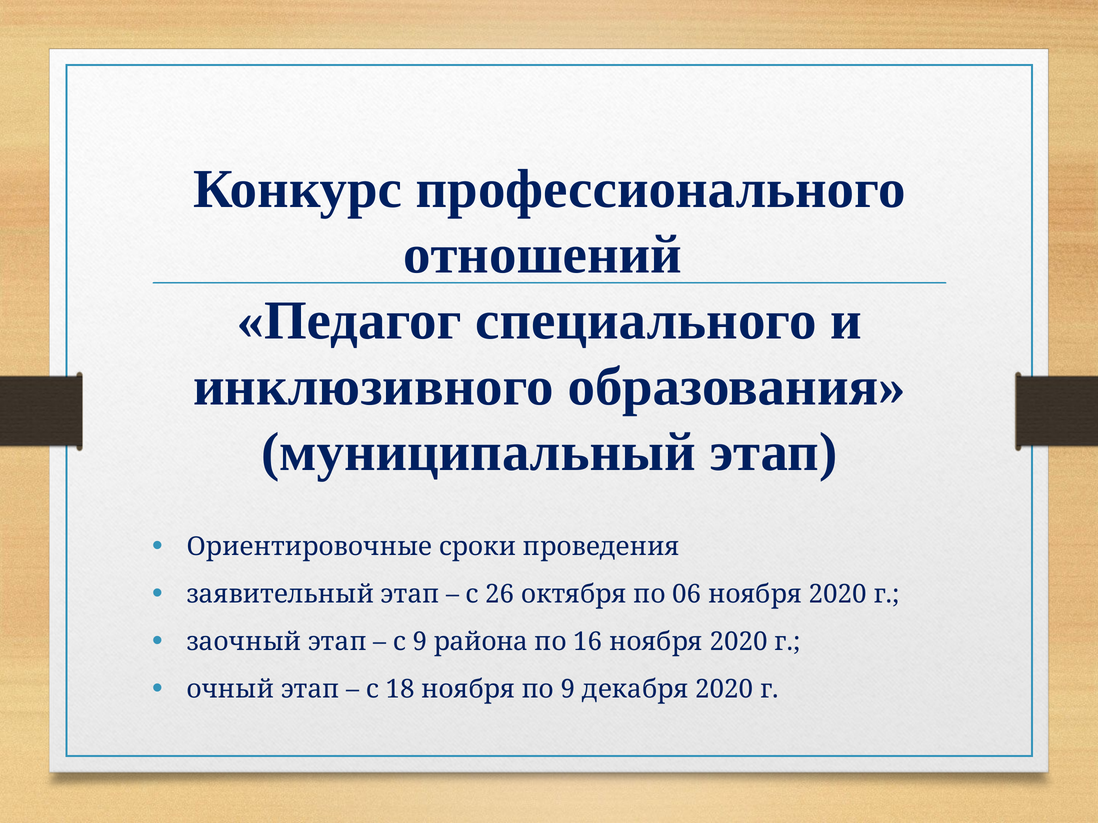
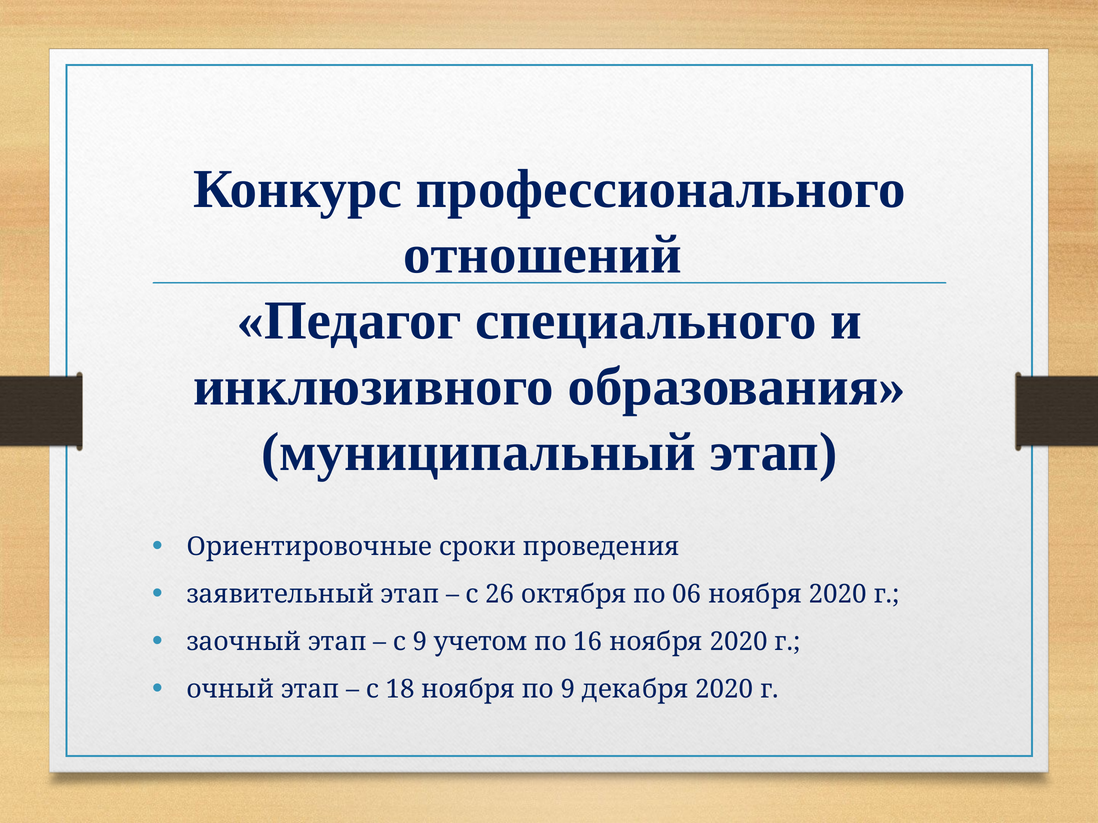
района: района -> учетом (481, 642)
